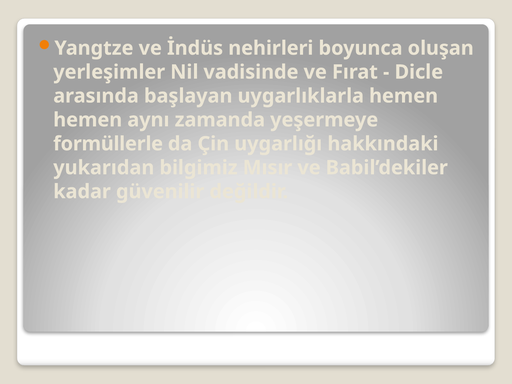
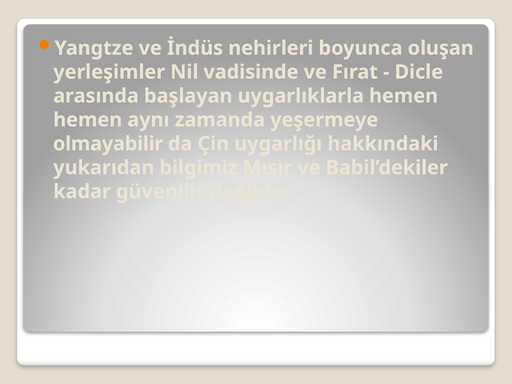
formüllerle: formüllerle -> olmayabilir (108, 144)
